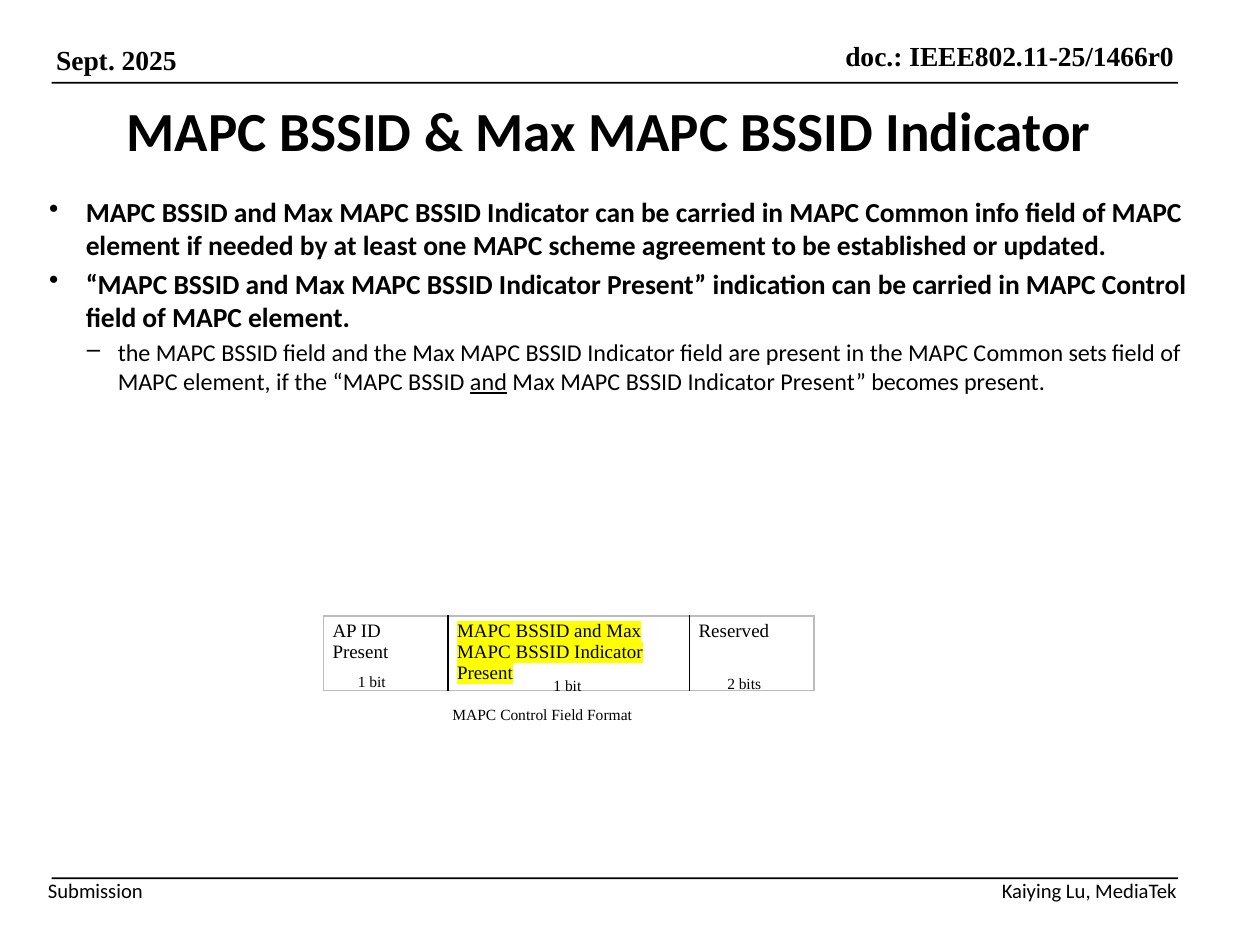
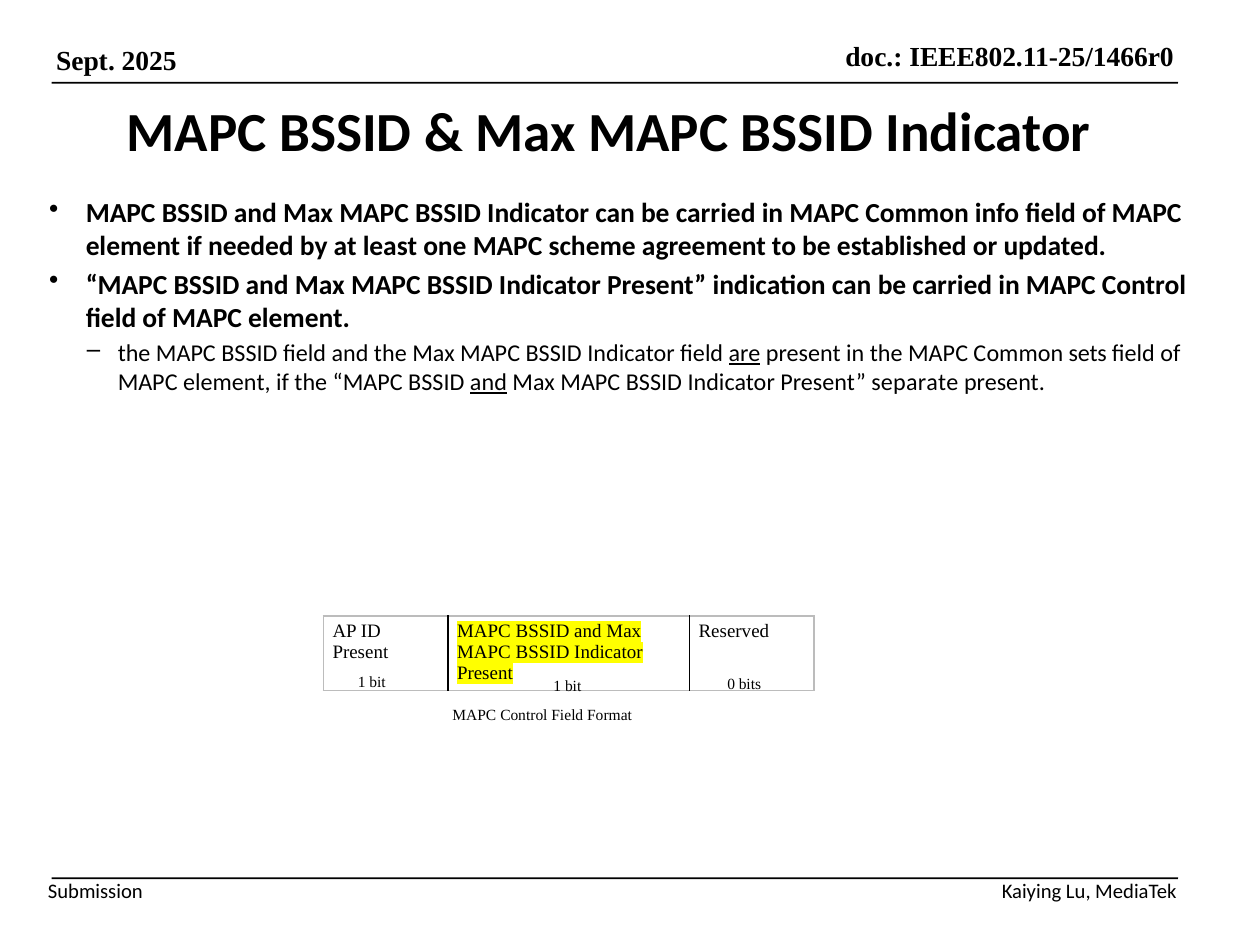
are underline: none -> present (745, 354)
becomes: becomes -> separate (915, 383)
2: 2 -> 0 (731, 684)
